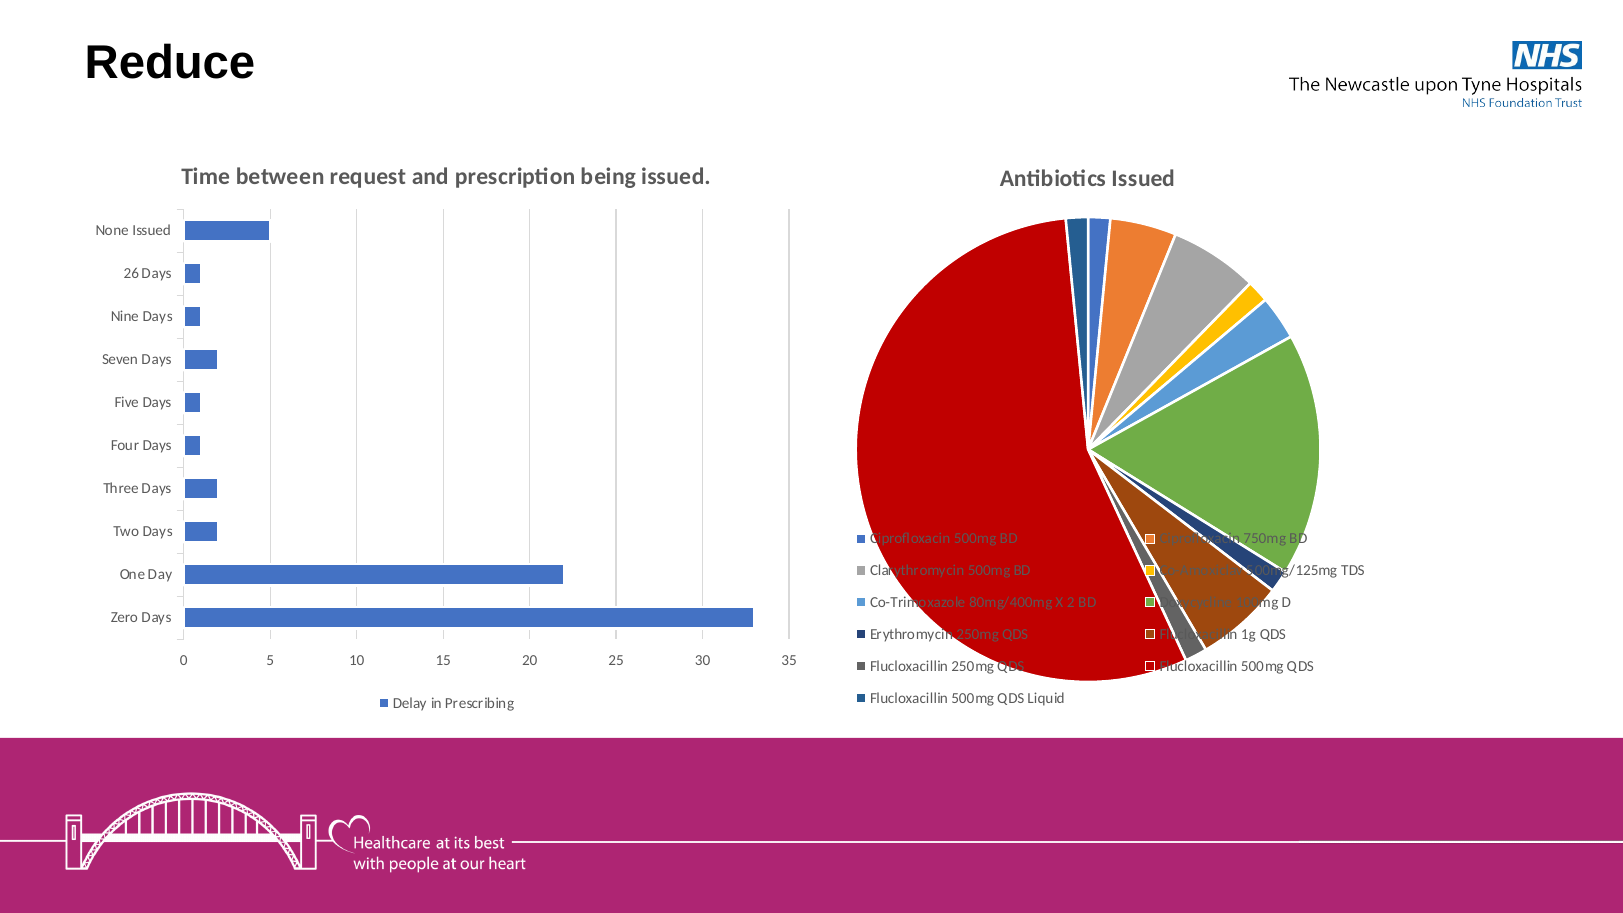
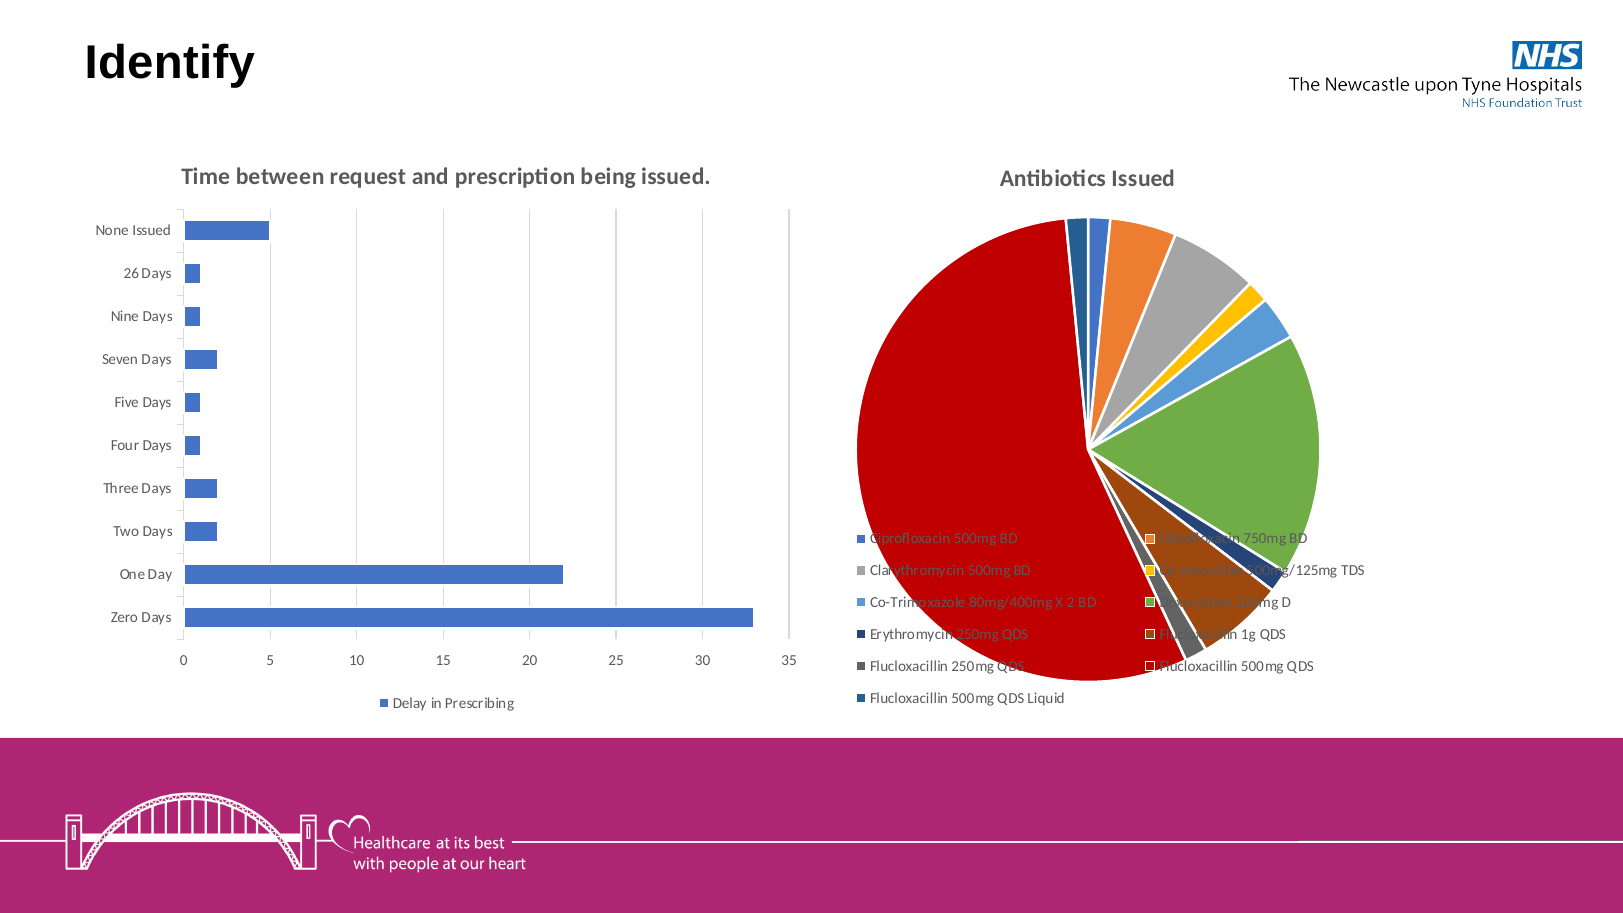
Reduce: Reduce -> Identify (170, 63)
